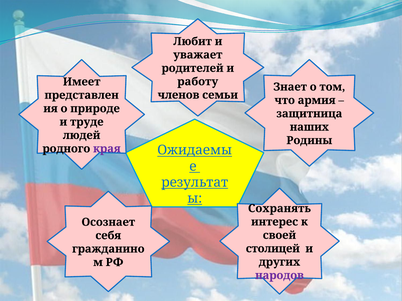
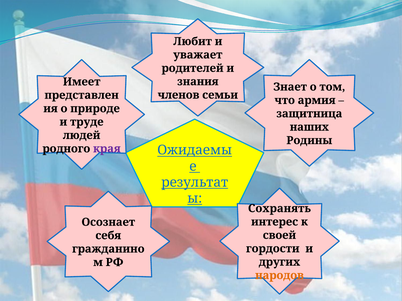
работу: работу -> знания (198, 82)
столицей: столицей -> гордости (273, 249)
народов colour: purple -> orange (279, 276)
